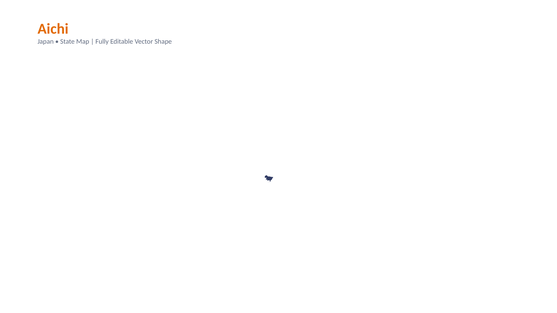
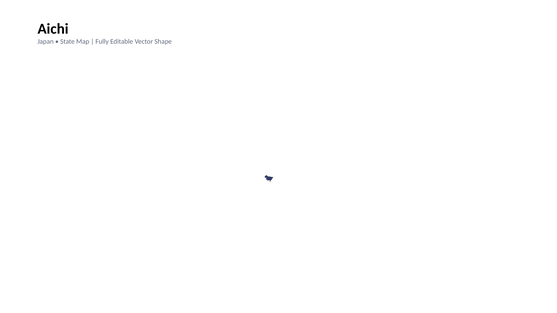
Aichi colour: orange -> black (53, 29)
